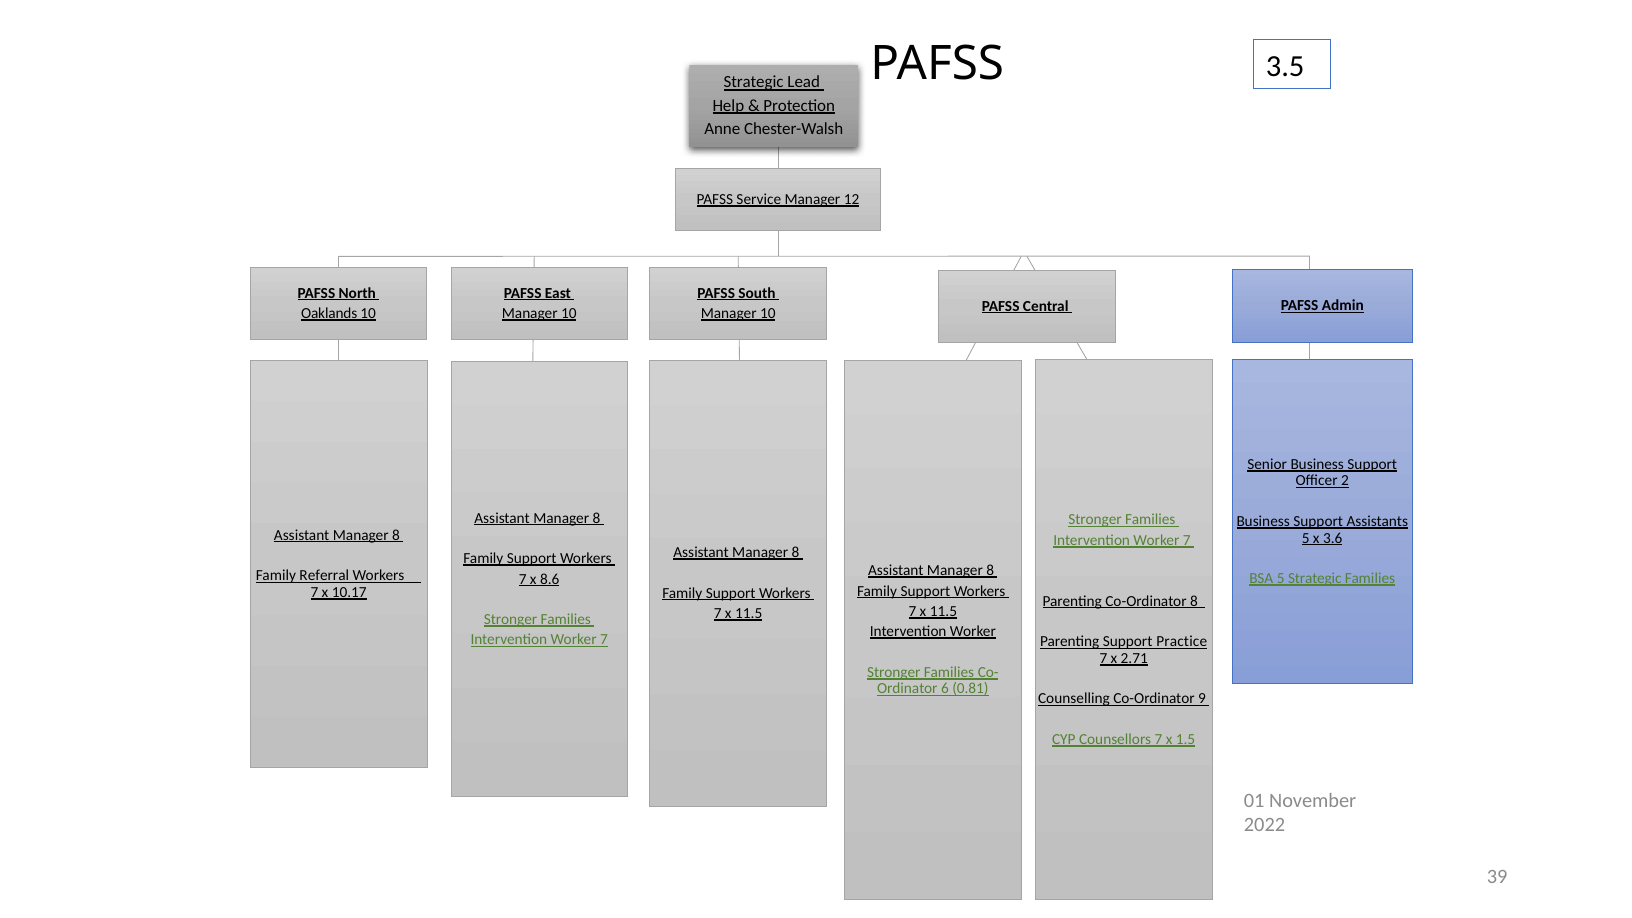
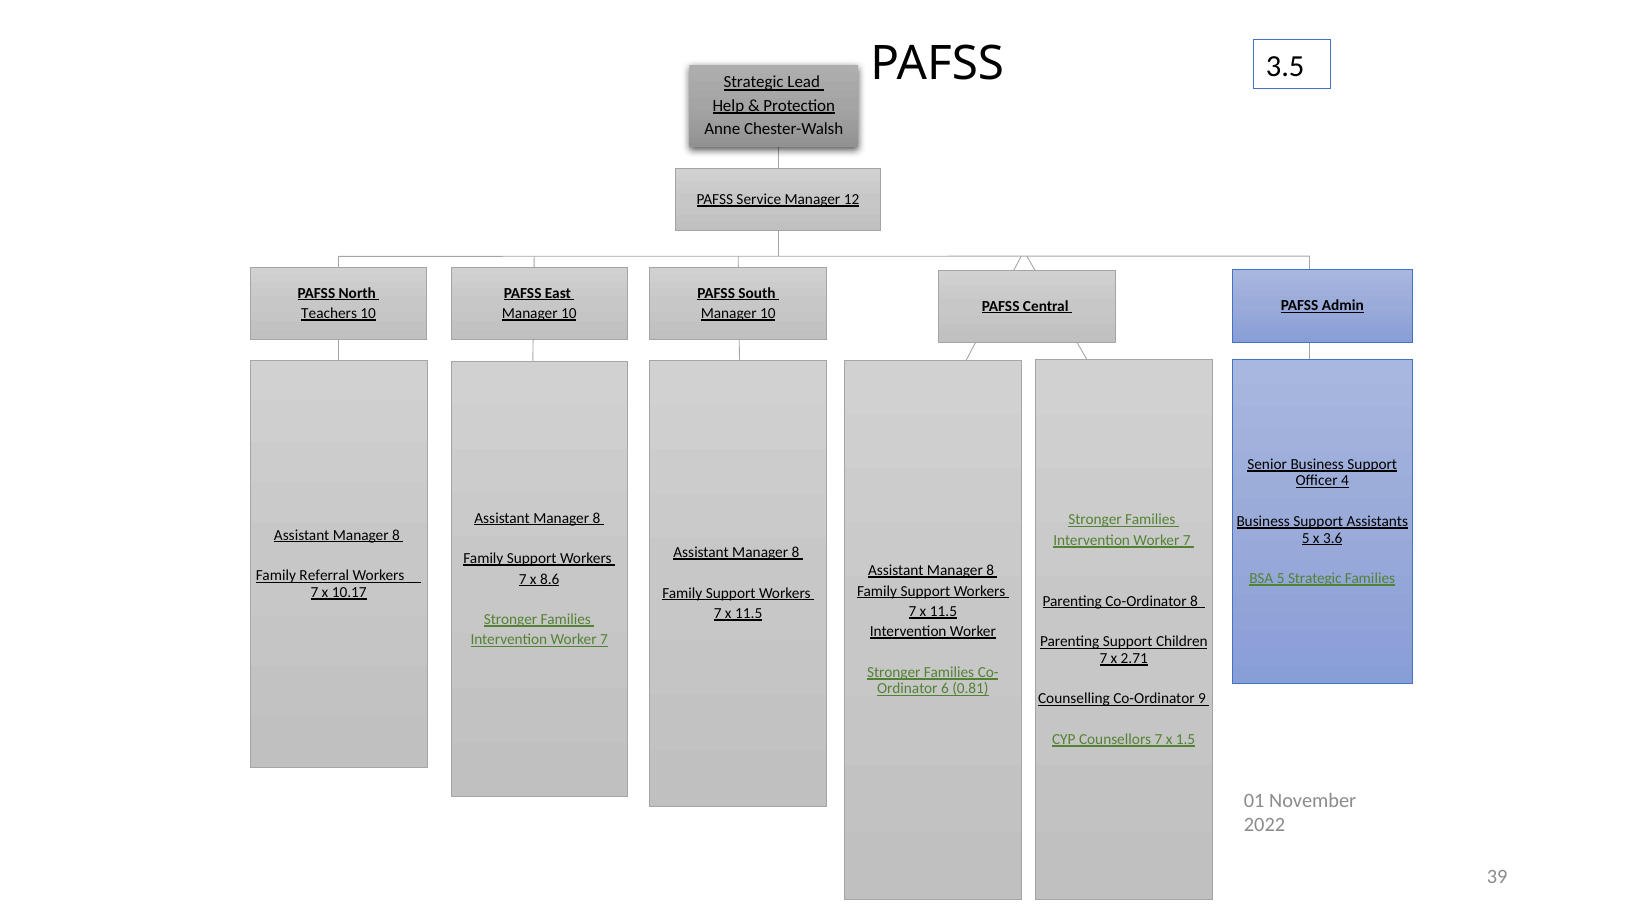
Oaklands: Oaklands -> Teachers (329, 313)
2: 2 -> 4 (1345, 481)
Practice: Practice -> Children (1182, 642)
